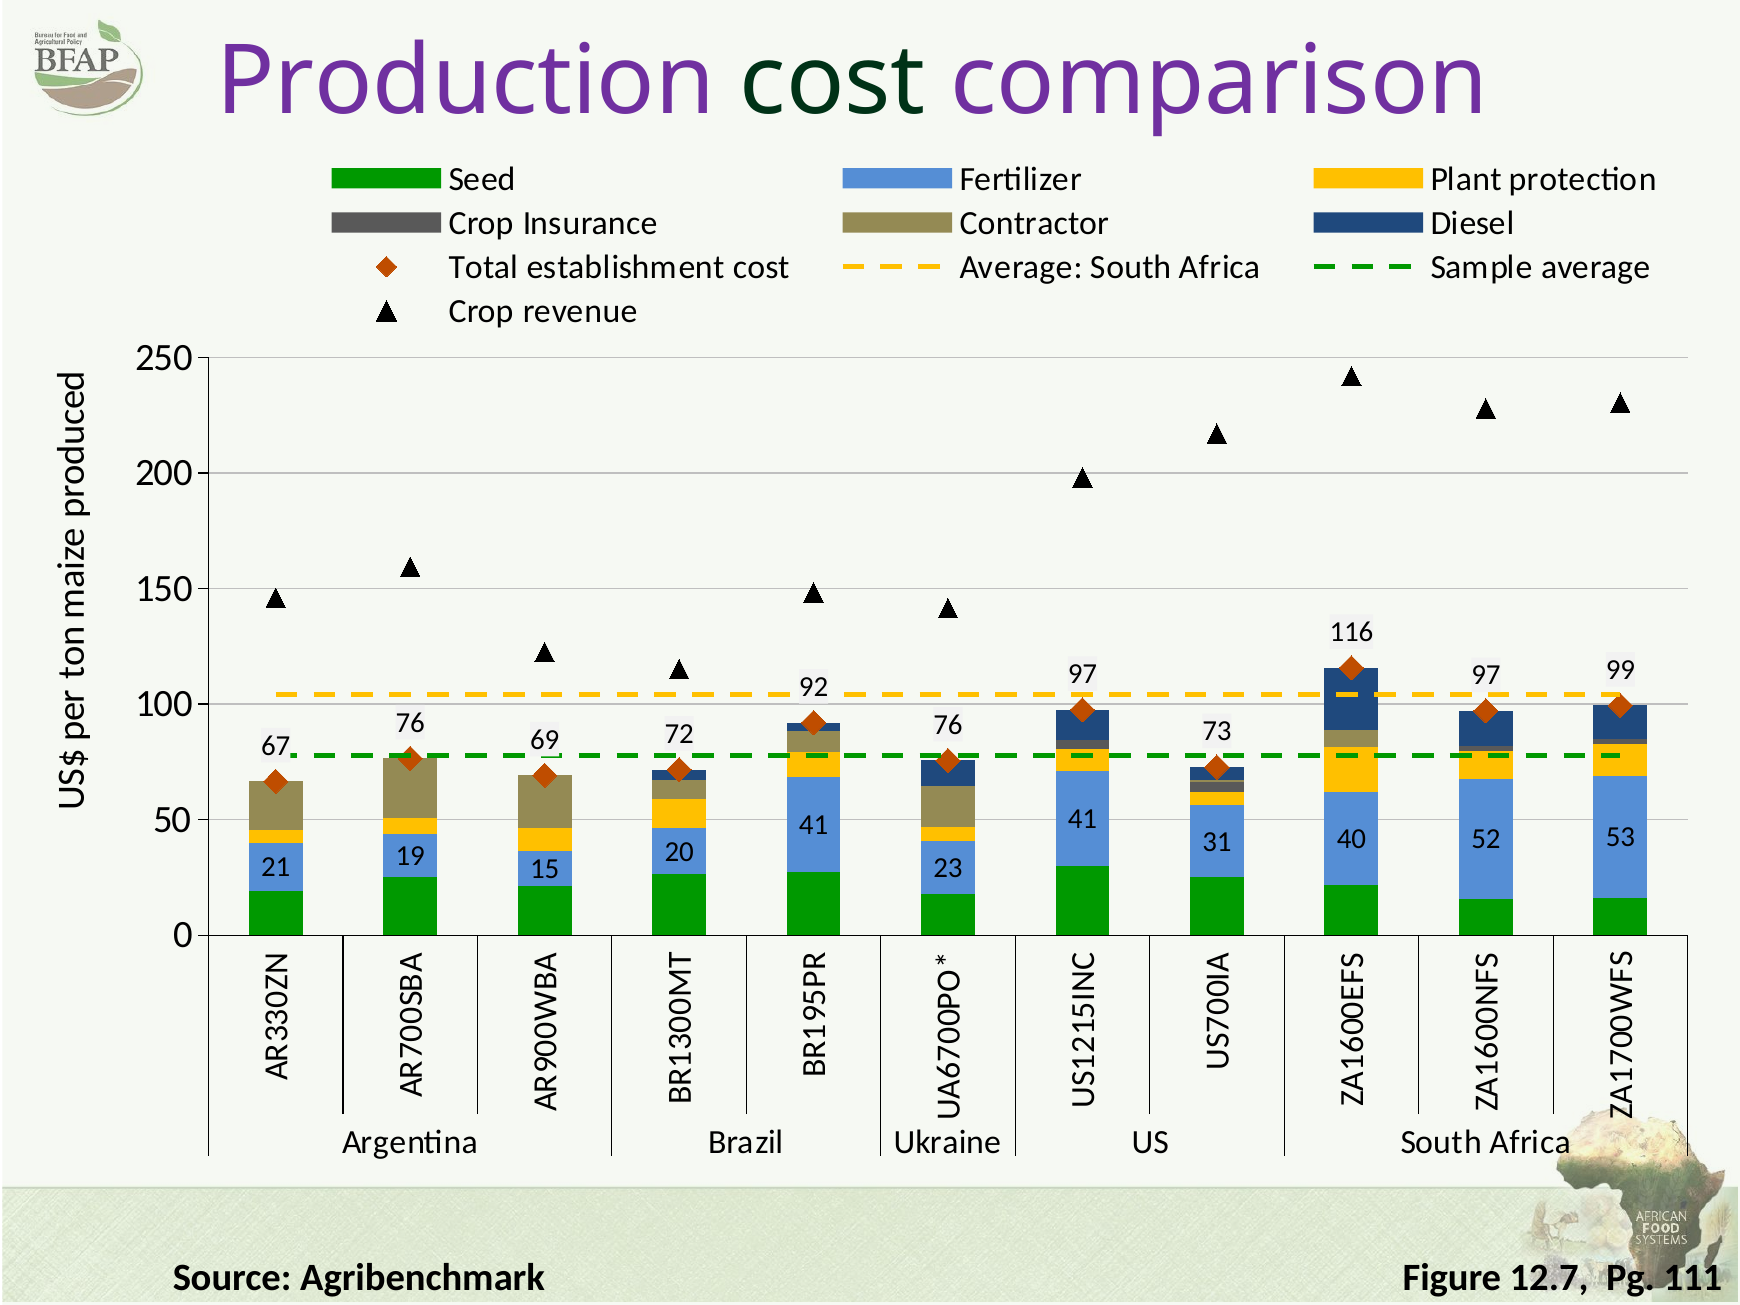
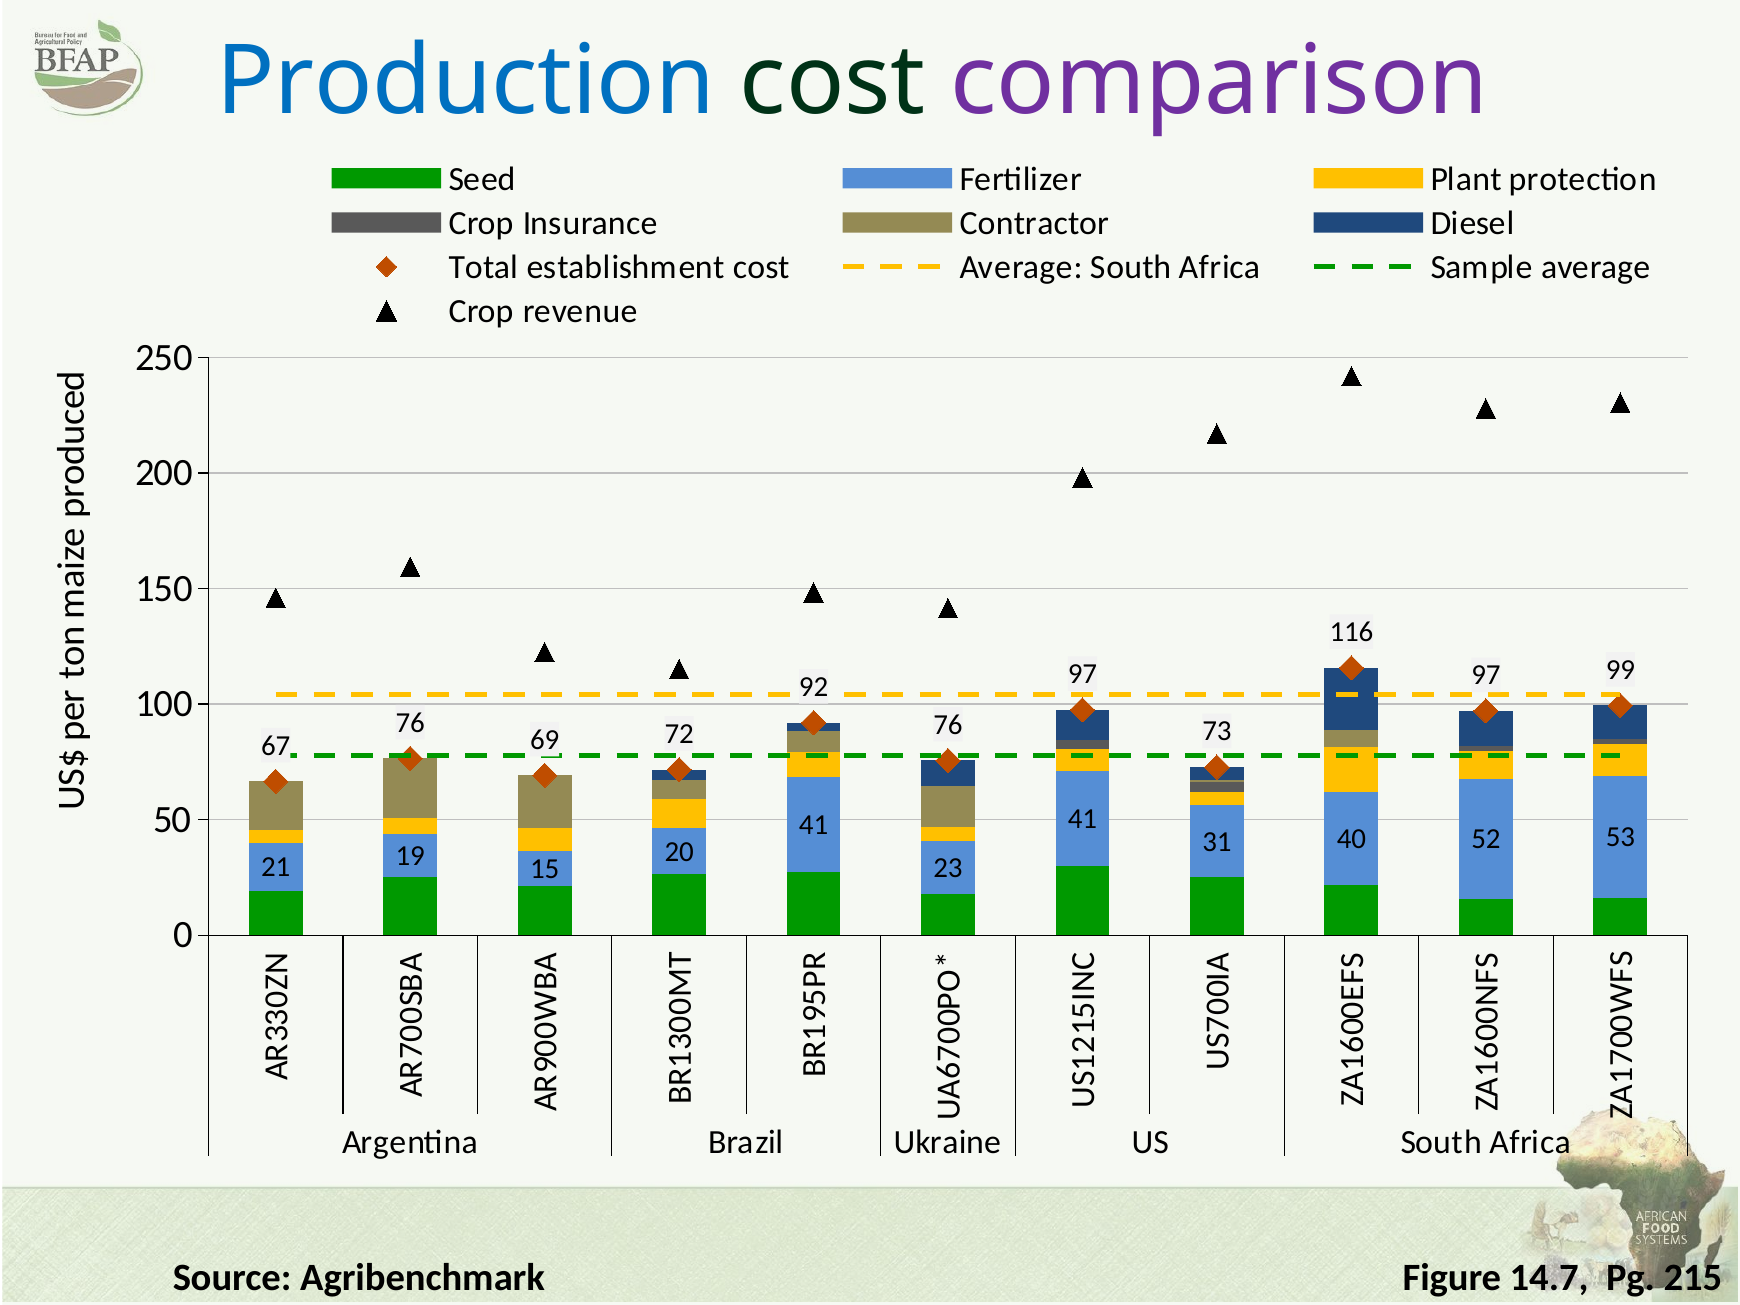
Production colour: purple -> blue (466, 81)
12.7: 12.7 -> 14.7 (1549, 1277)
111: 111 -> 215 (1693, 1277)
